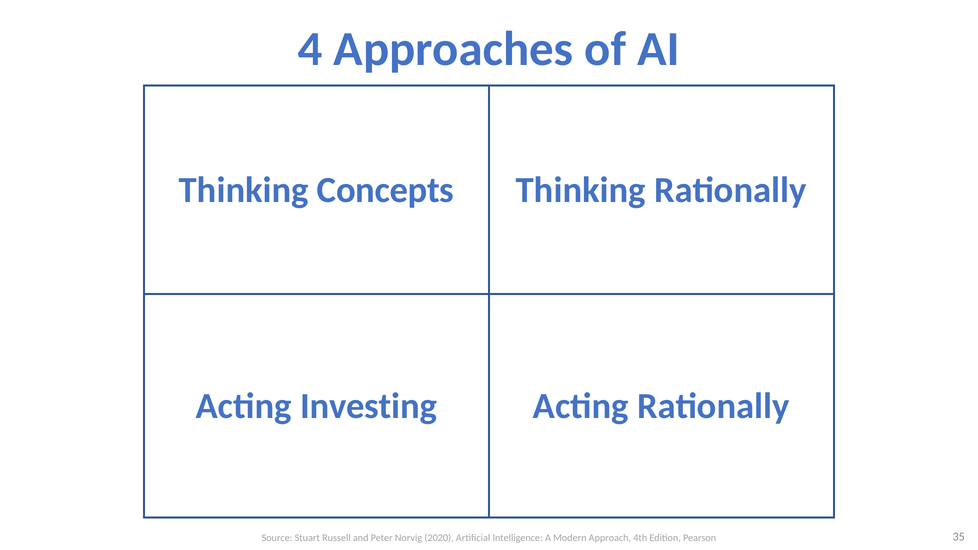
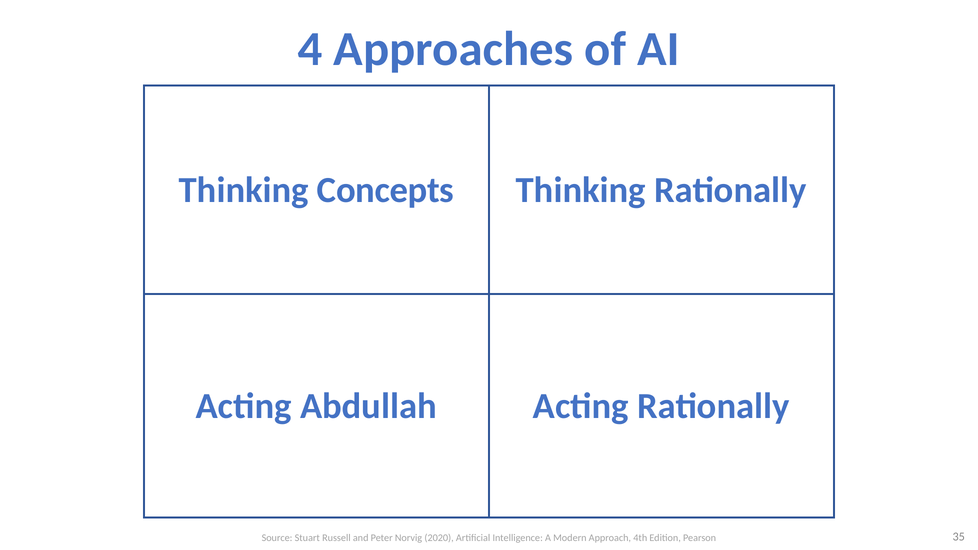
Investing: Investing -> Abdullah (368, 406)
